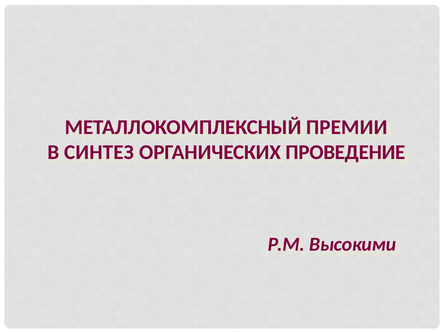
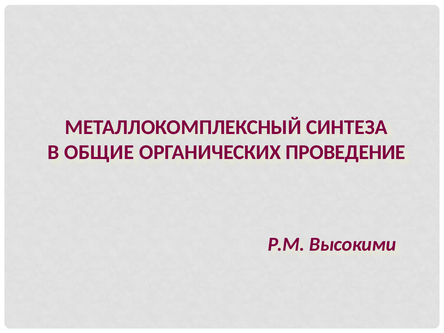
ПРЕМИИ: ПРЕМИИ -> СИНТЕЗА (347, 127)
СИНТЕЗ: СИНТЕЗ -> ОБЩИЕ (99, 152)
